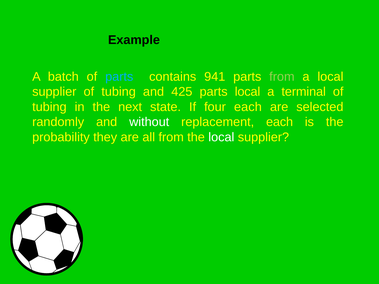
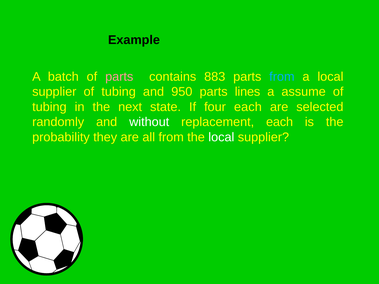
parts colour: light blue -> pink (119, 77)
941: 941 -> 883 (215, 77)
from colour: light green -> light blue (282, 77)
425: 425 -> 950 (182, 92)
parts local: local -> lines (248, 92)
terminal: terminal -> assume (304, 92)
